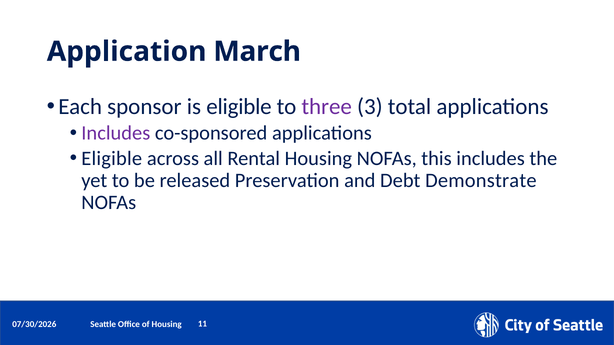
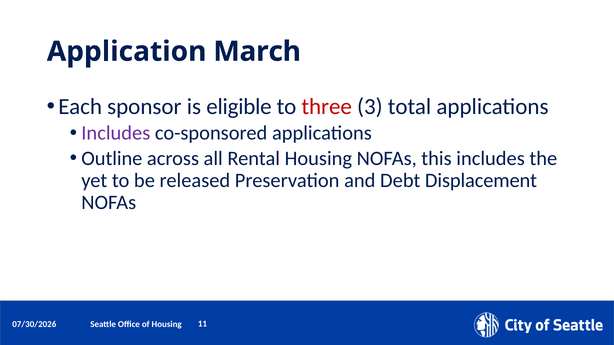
three colour: purple -> red (327, 107)
Eligible: Eligible -> Outline (112, 159)
Demonstrate: Demonstrate -> Displacement (481, 181)
